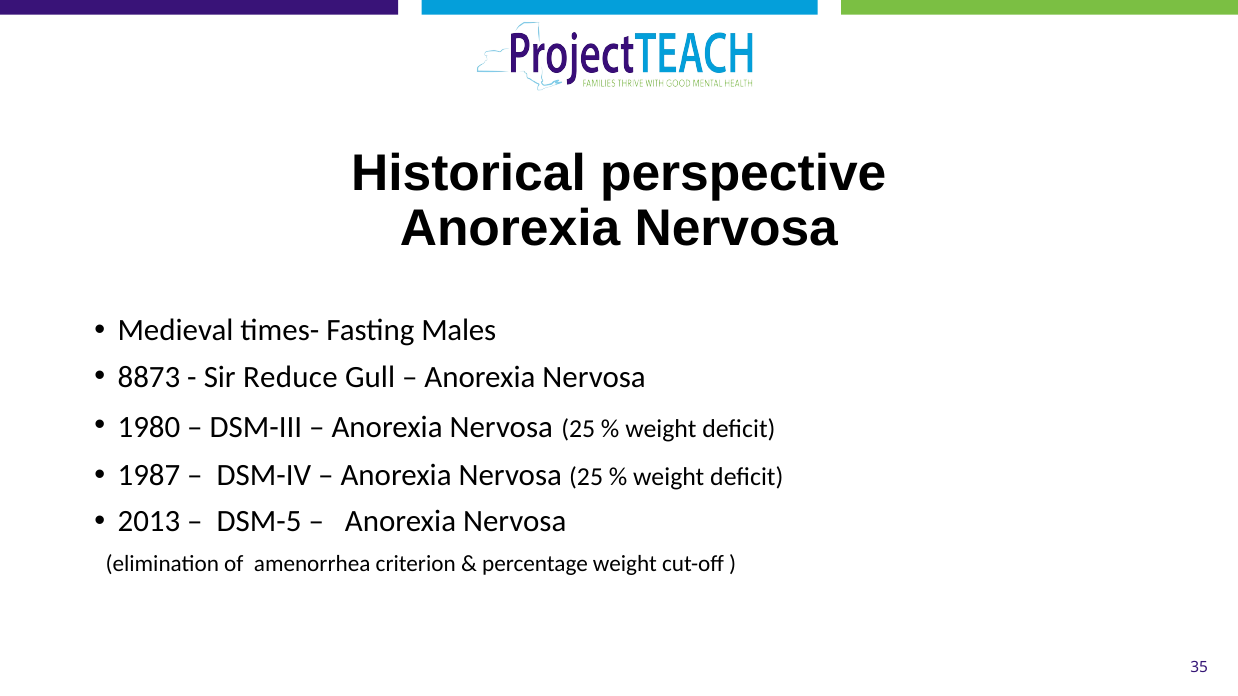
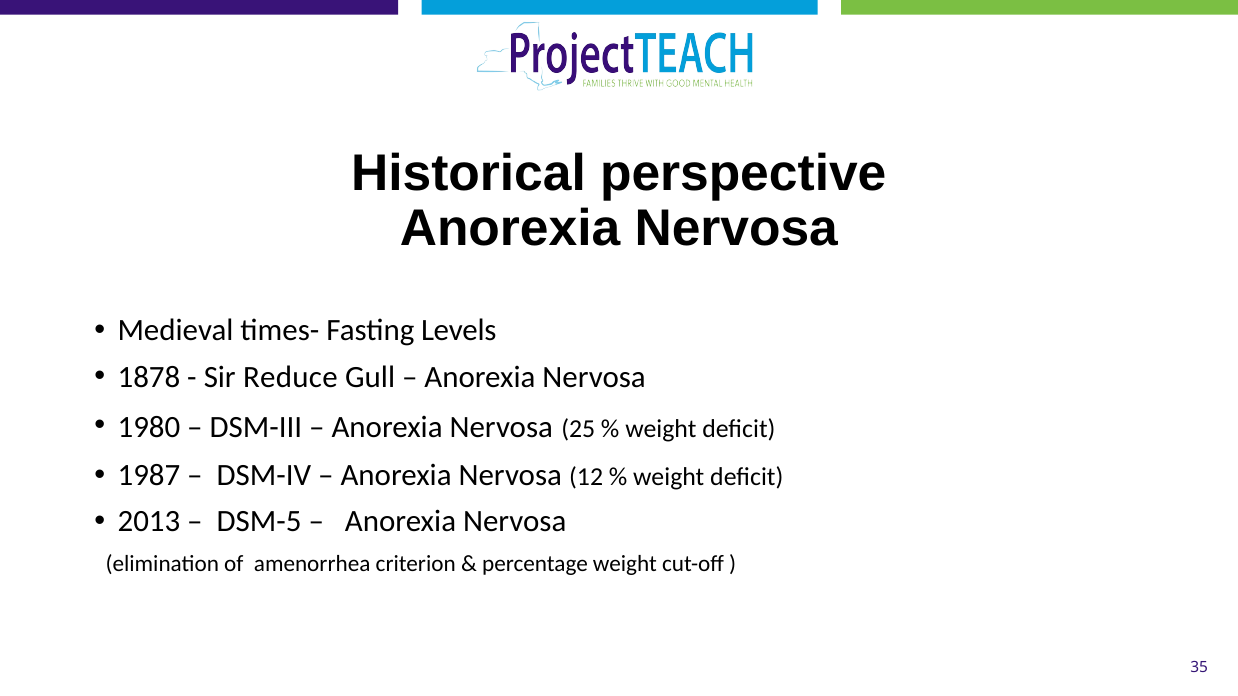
Males: Males -> Levels (459, 331)
8873: 8873 -> 1878 (149, 377)
25: 25 -> 12 (586, 477)
